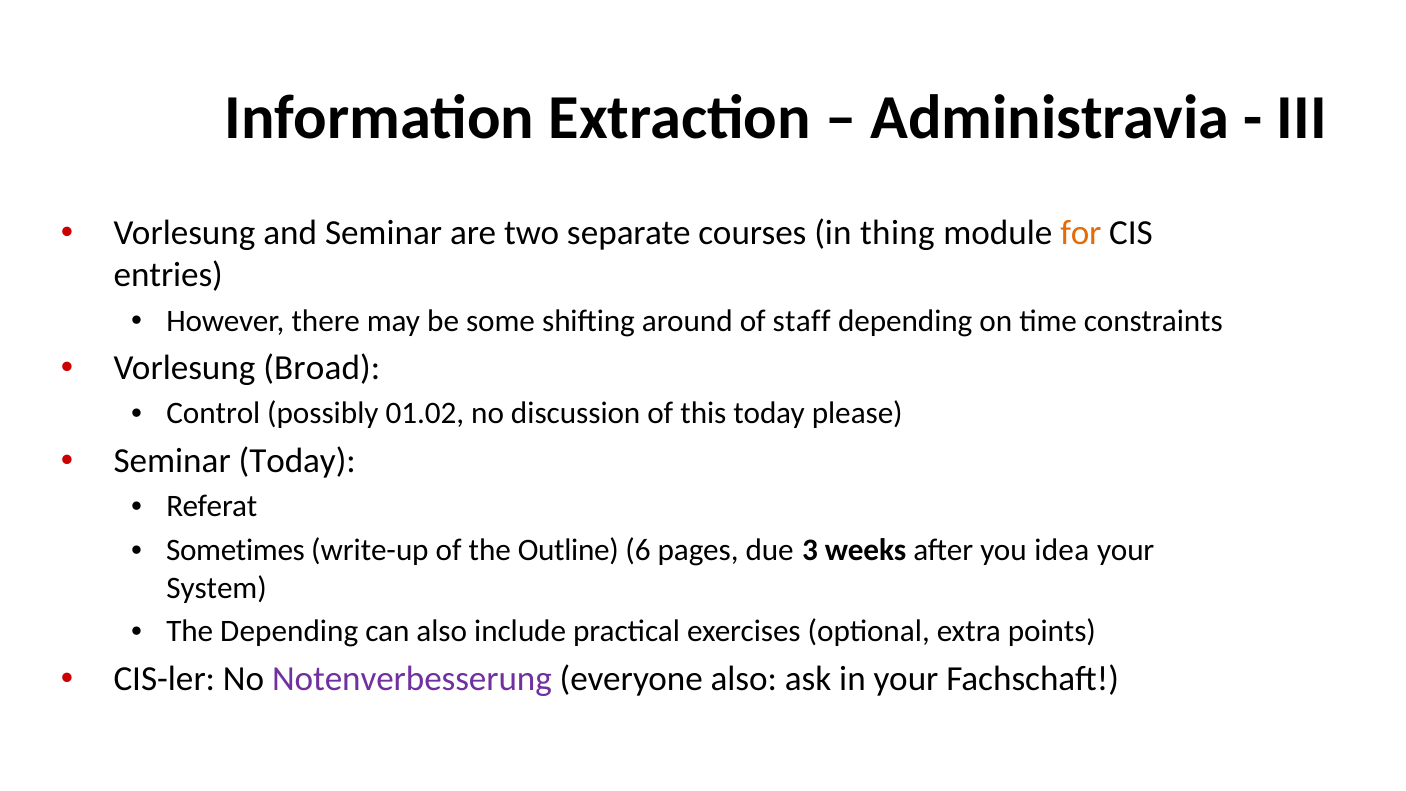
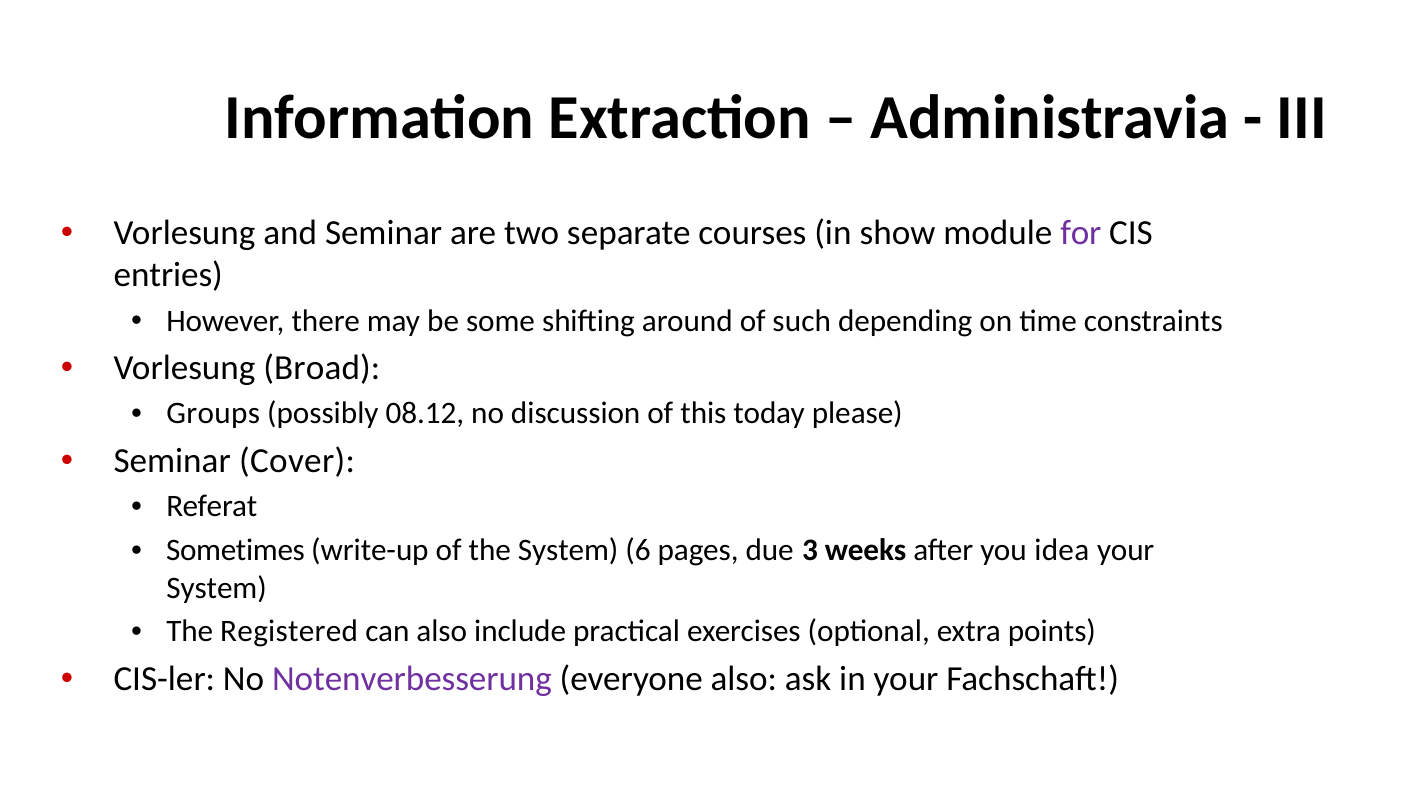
thing: thing -> show (898, 233)
for colour: orange -> purple (1081, 233)
staff: staff -> such (802, 321)
Control: Control -> Groups (213, 414)
01.02: 01.02 -> 08.12 (425, 414)
Seminar Today: Today -> Cover (297, 461)
the Outline: Outline -> System (568, 550)
The Depending: Depending -> Registered (289, 631)
